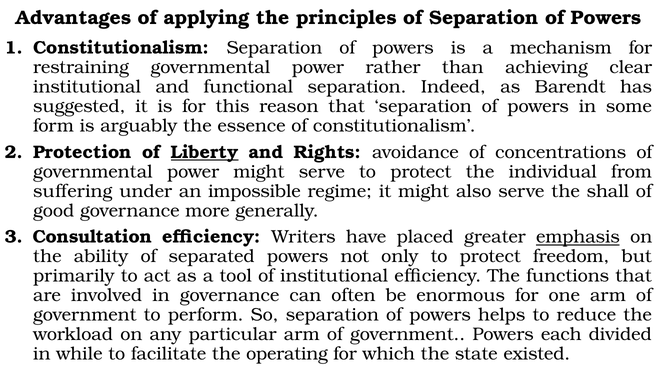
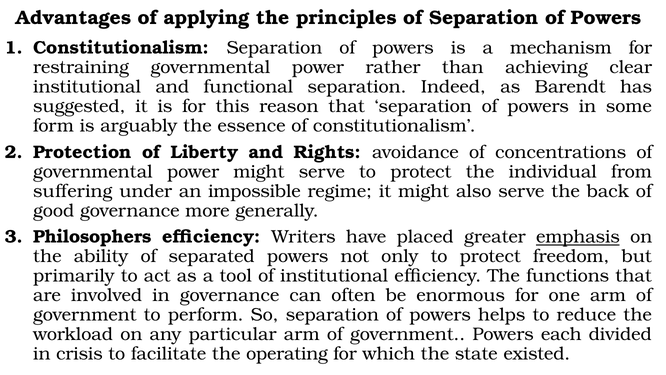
Liberty underline: present -> none (205, 152)
shall: shall -> back (608, 191)
Consultation: Consultation -> Philosophers (92, 237)
while: while -> crisis (79, 354)
